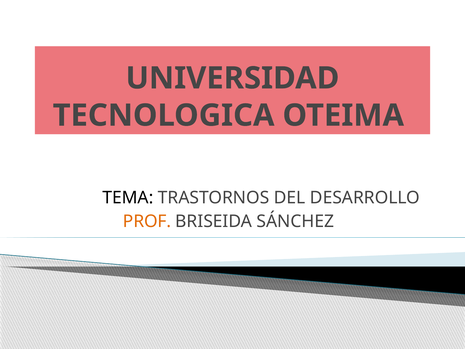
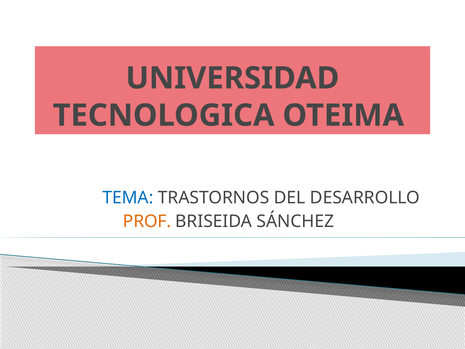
TEMA colour: black -> blue (128, 198)
